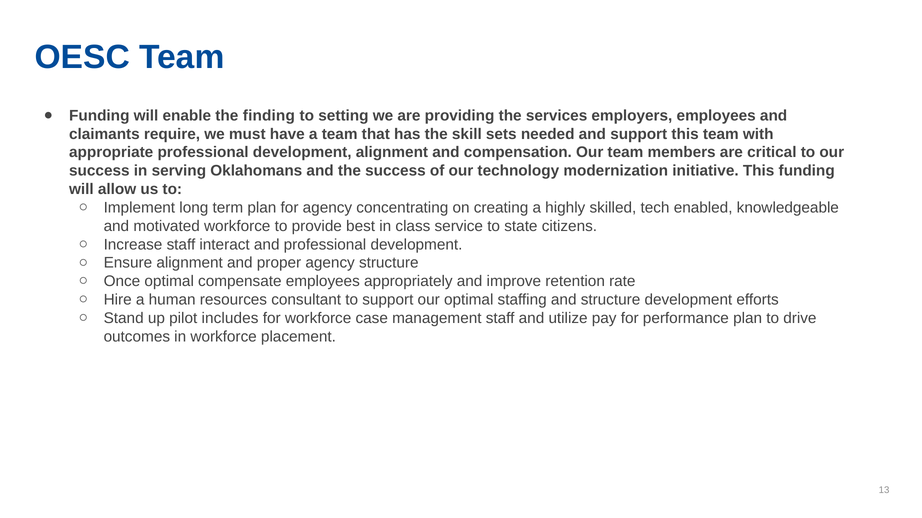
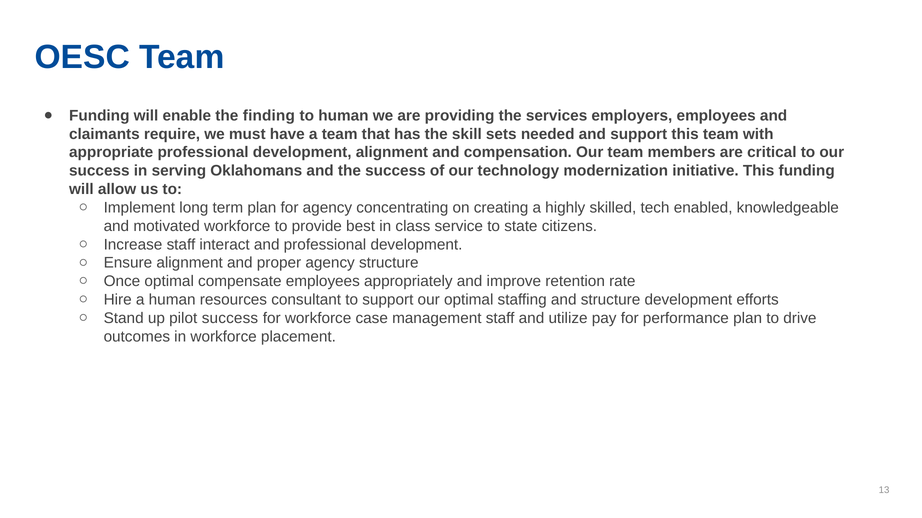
to setting: setting -> human (343, 116)
pilot includes: includes -> success (230, 318)
